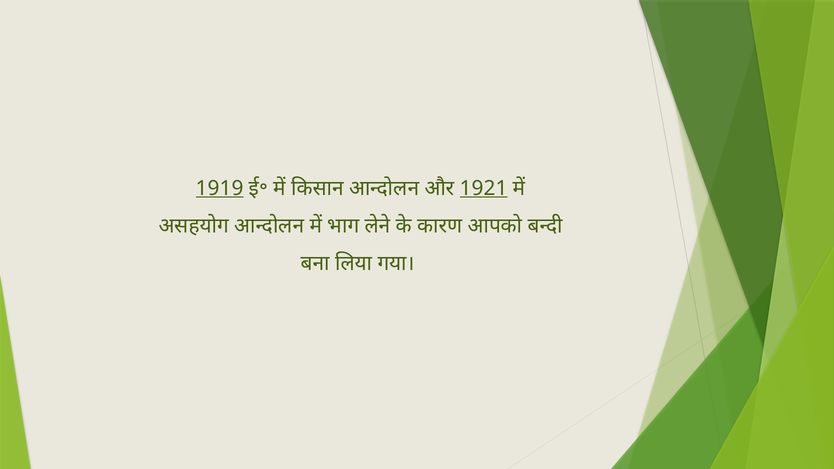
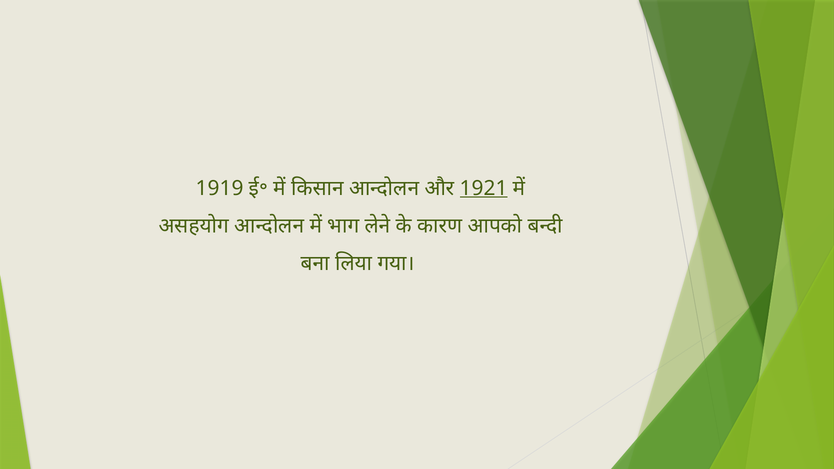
1919 underline: present -> none (220, 188)
